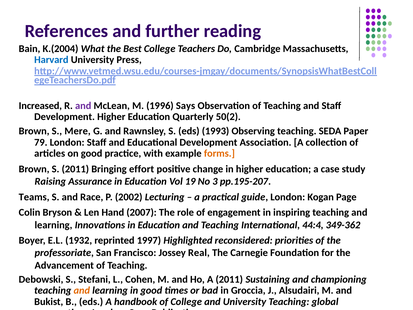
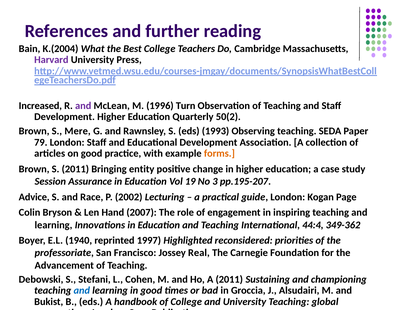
Harvard colour: blue -> purple (51, 60)
Says: Says -> Turn (186, 106)
effort: effort -> entity (142, 169)
Raising: Raising -> Session (50, 181)
Teams: Teams -> Advice (34, 197)
1932: 1932 -> 1940 (79, 240)
and colour: orange -> blue (82, 290)
